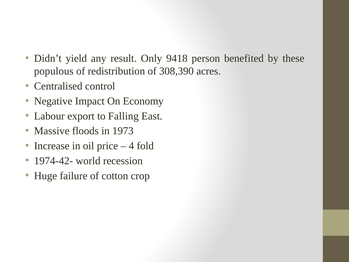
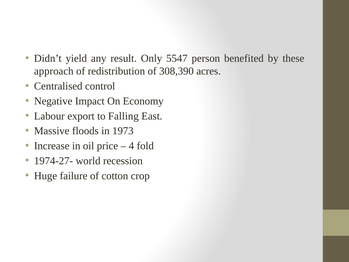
9418: 9418 -> 5547 (177, 58)
populous: populous -> approach (54, 71)
1974-42-: 1974-42- -> 1974-27- (54, 161)
